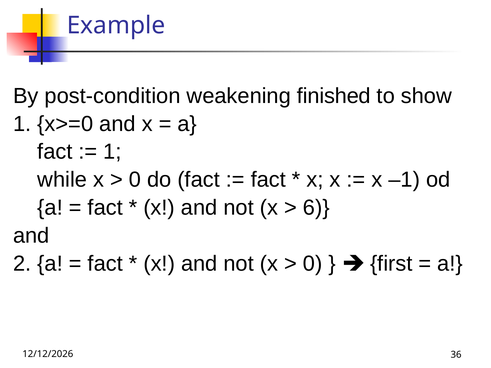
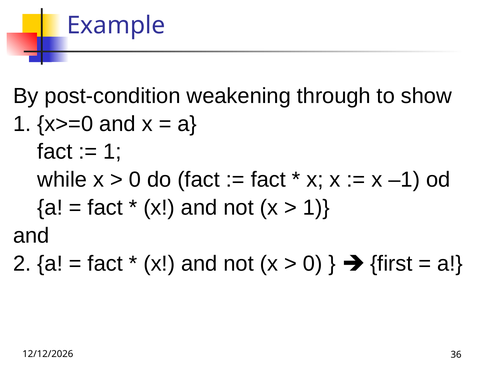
finished: finished -> through (334, 96)
6: 6 -> 1 (316, 208)
